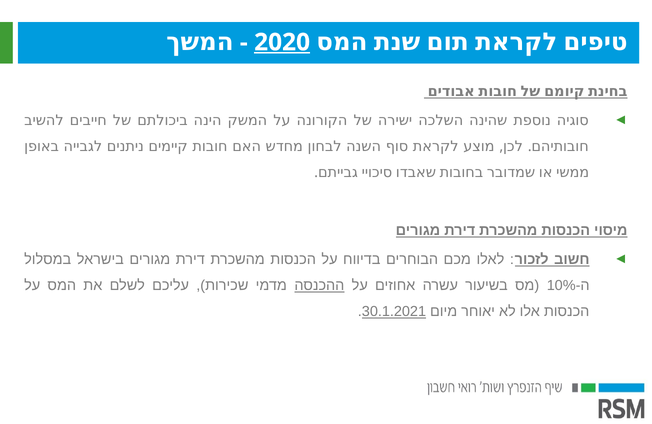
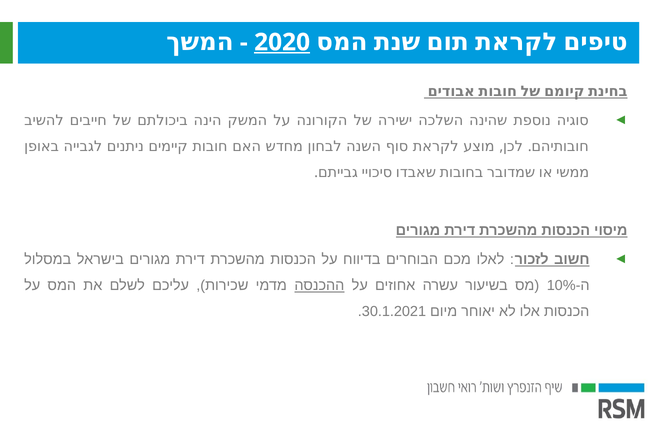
30.1.2021 underline: present -> none (394, 311)
